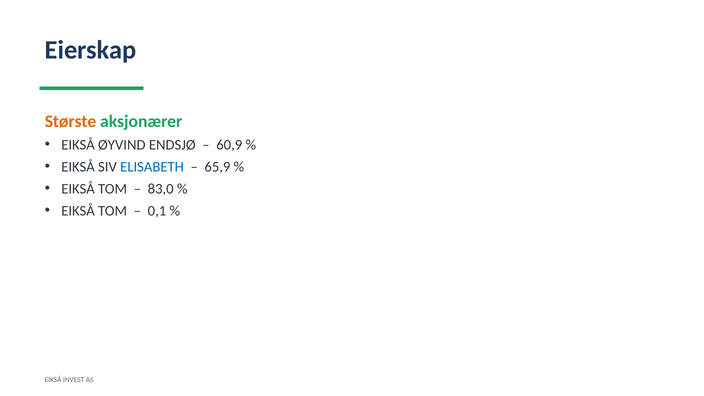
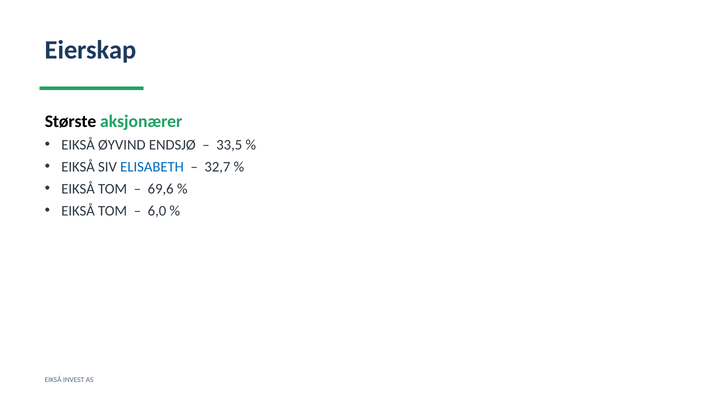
Største colour: orange -> black (71, 121)
60,9: 60,9 -> 33,5 (229, 145)
65,9: 65,9 -> 32,7 (217, 167)
83,0: 83,0 -> 69,6 (161, 189)
0,1: 0,1 -> 6,0 (157, 211)
